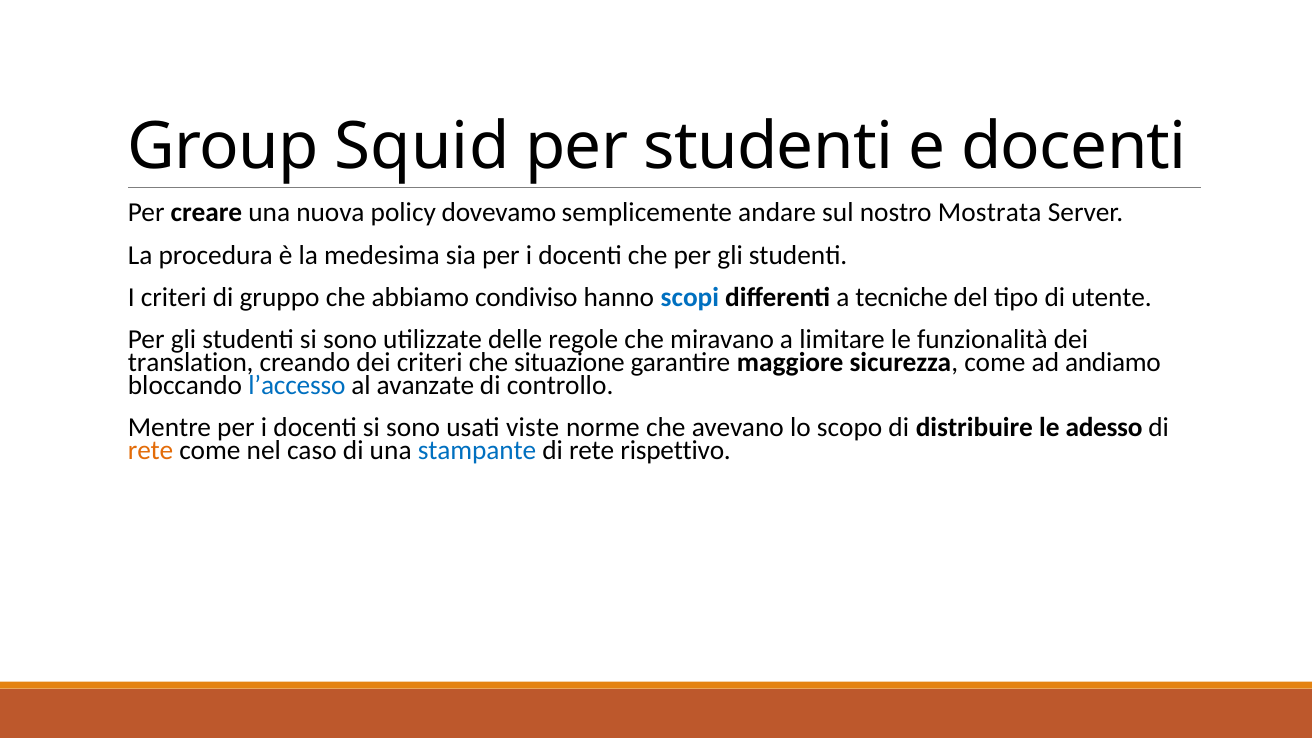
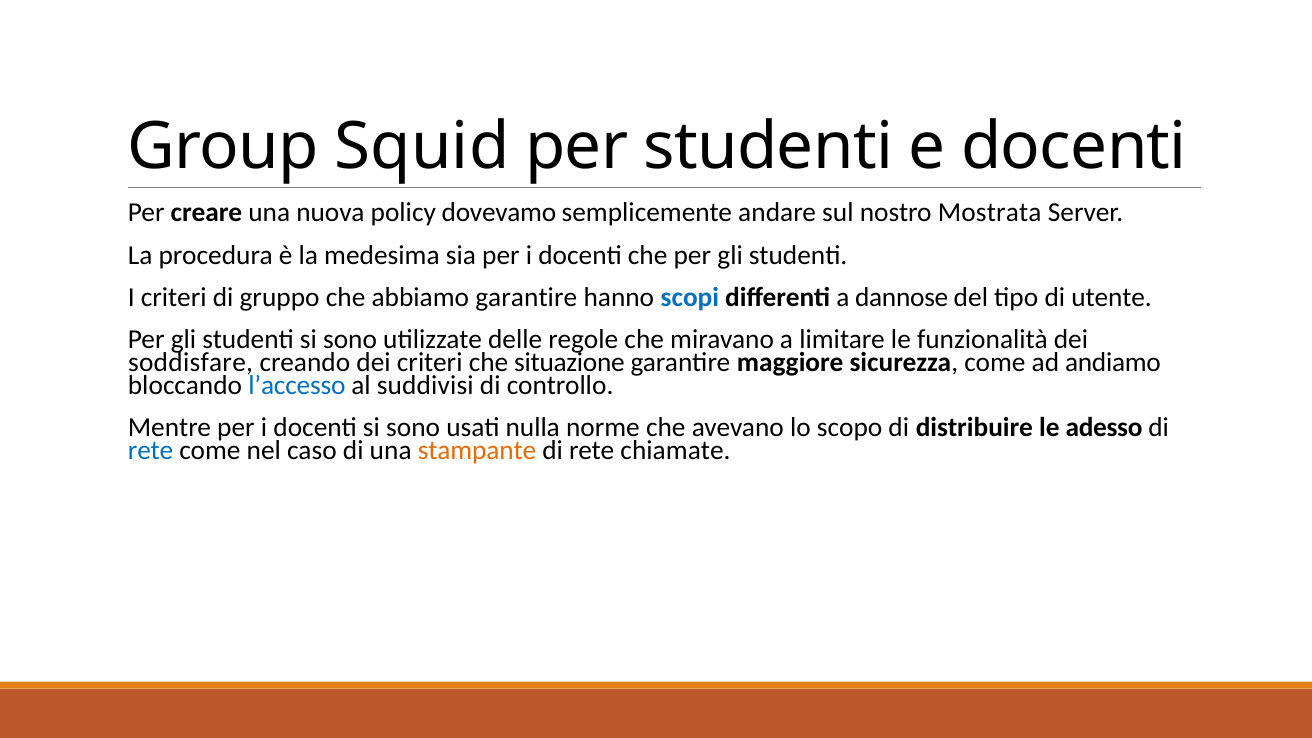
abbiamo condiviso: condiviso -> garantire (526, 297)
tecniche: tecniche -> dannose (902, 297)
translation: translation -> soddisfare (191, 362)
avanzate: avanzate -> suddivisi (425, 385)
viste: viste -> nulla (533, 427)
rete colour: orange -> blue (151, 450)
stampante colour: blue -> orange (477, 450)
rispettivo: rispettivo -> chiamate (676, 450)
